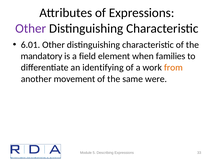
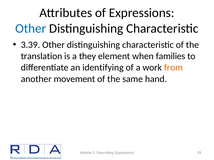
Other colour: purple -> blue (31, 29)
6.01: 6.01 -> 3.39 (30, 45)
mandatory: mandatory -> translation (42, 56)
field: field -> they (88, 56)
were: were -> hand (156, 79)
